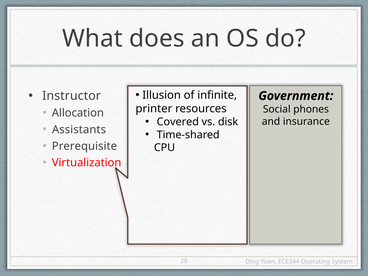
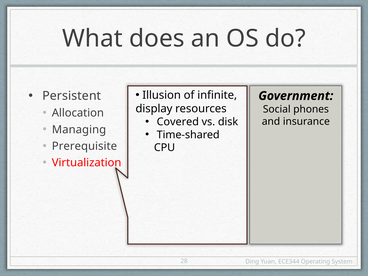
Instructor: Instructor -> Persistent (72, 96)
printer: printer -> display (154, 109)
Assistants: Assistants -> Managing (79, 130)
